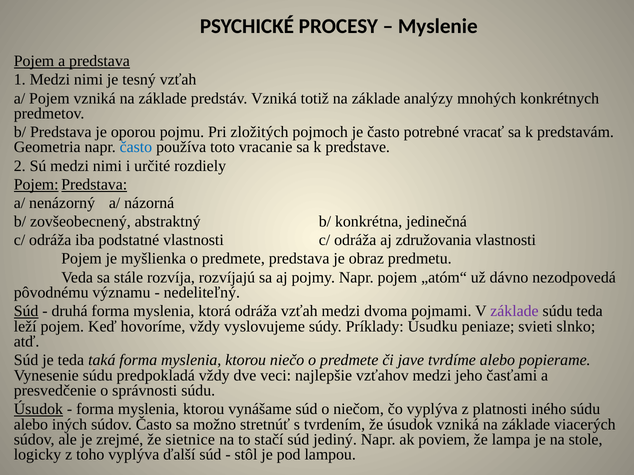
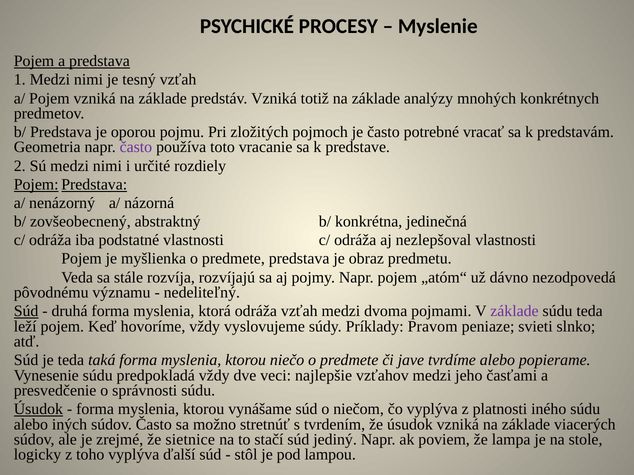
často colour: blue -> purple (136, 147)
združovania: združovania -> nezlepšoval (433, 240)
Úsudku: Úsudku -> Pravom (433, 327)
